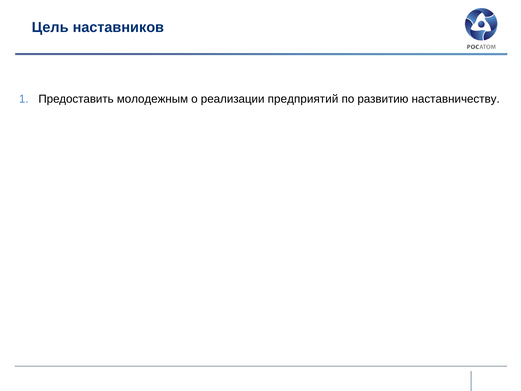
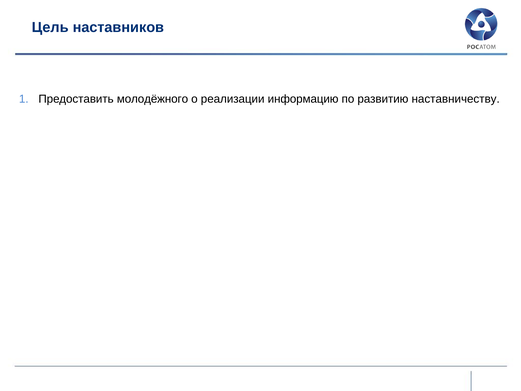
молодежным: молодежным -> молодёжного (153, 99)
предприятий: предприятий -> информацию (303, 99)
